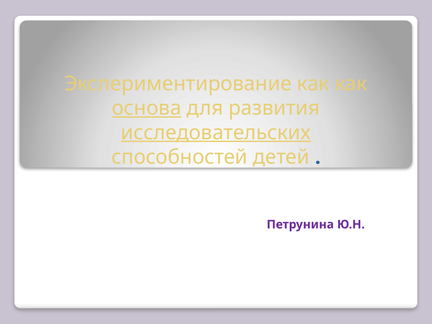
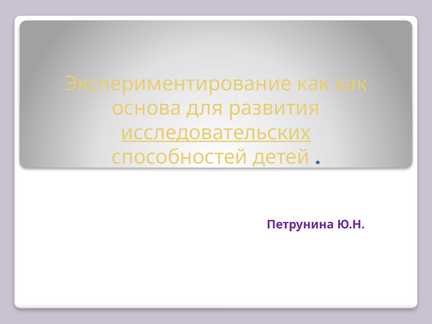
основа underline: present -> none (147, 108)
